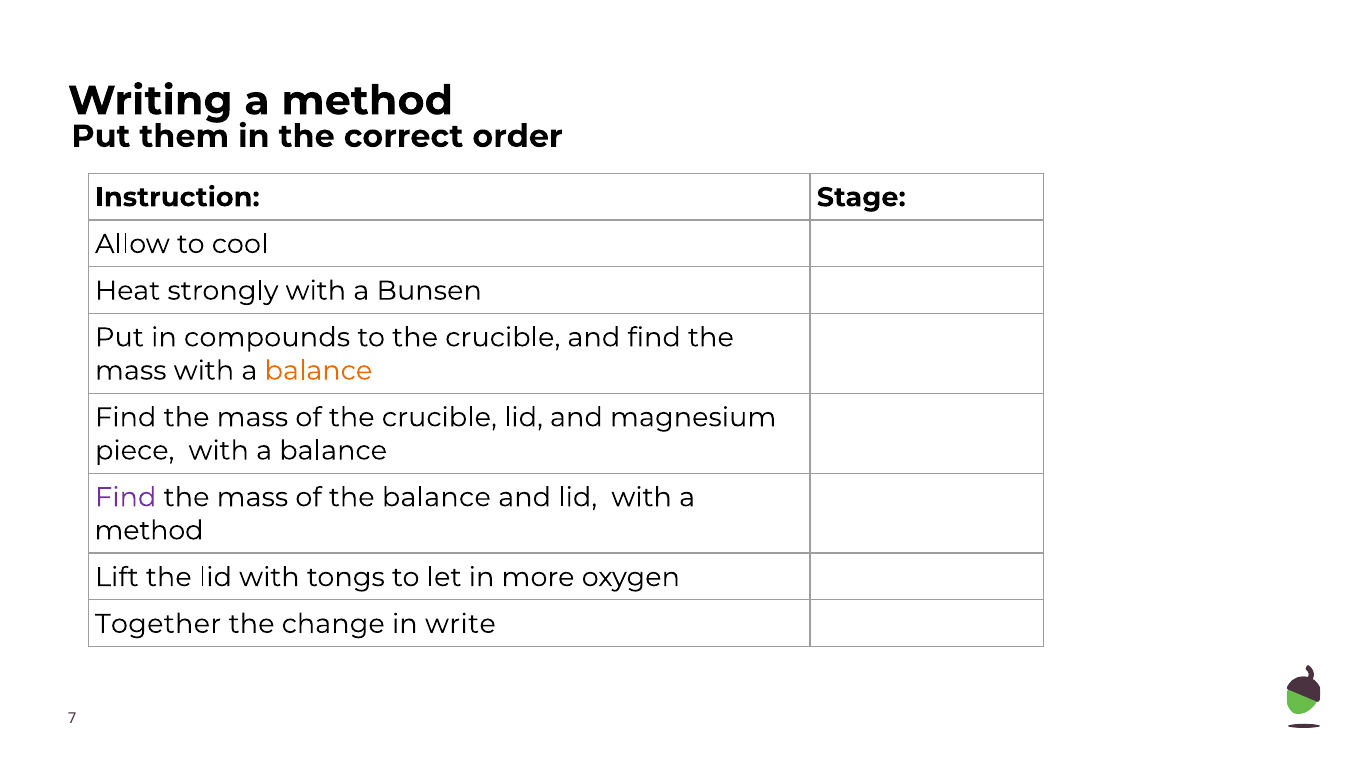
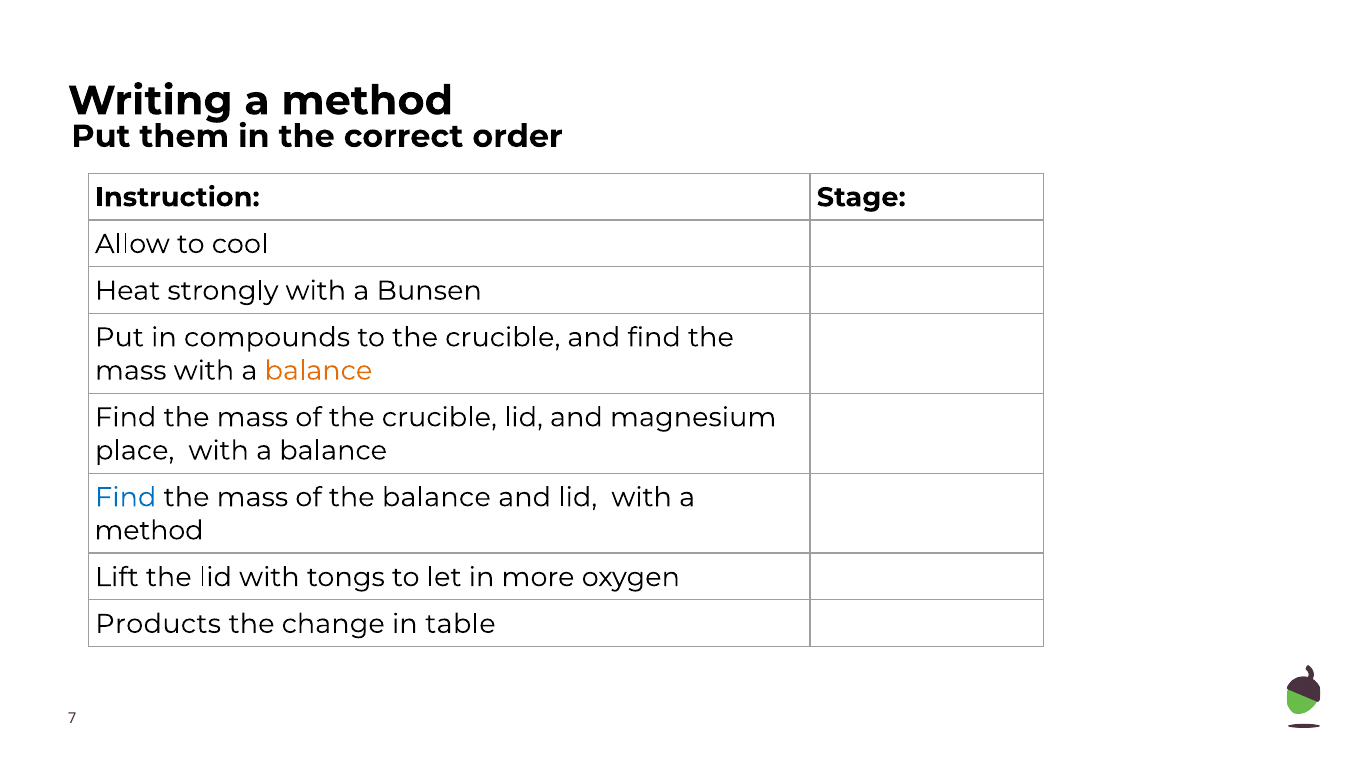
piece: piece -> place (135, 451)
Find colour: purple -> blue (126, 498)
Together: Together -> Products (158, 624)
write: write -> table (460, 624)
